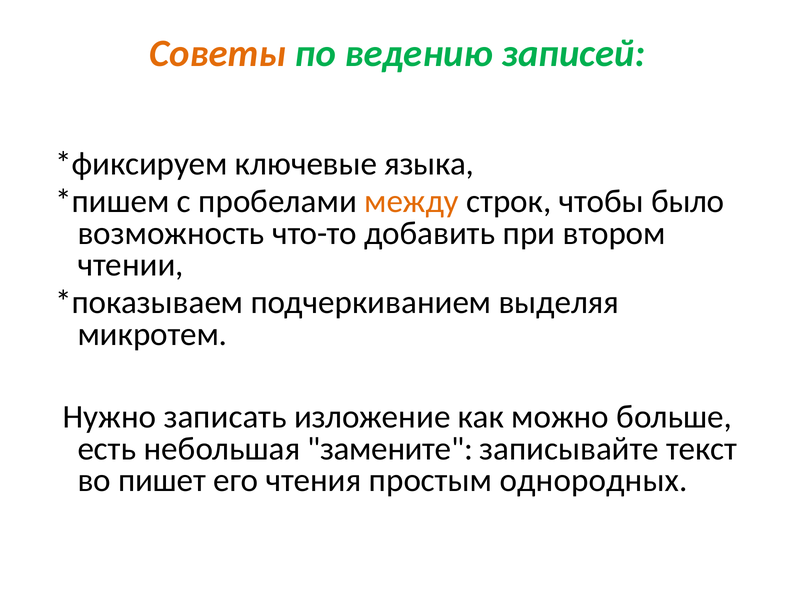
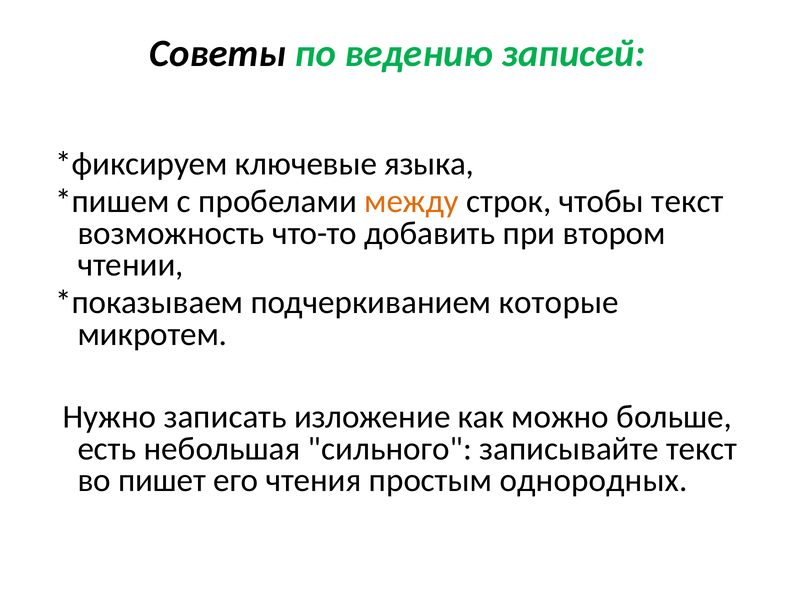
Советы colour: orange -> black (218, 54)
чтобы было: было -> текст (688, 201)
выделяя: выделяя -> которые (559, 302)
замените: замените -> сильного (390, 449)
